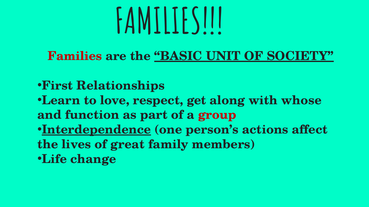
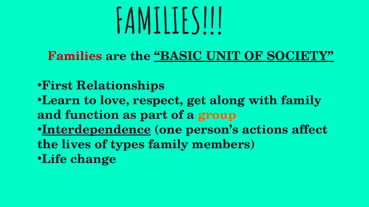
with whose: whose -> family (301, 100)
group colour: red -> orange (217, 115)
great: great -> types (128, 145)
